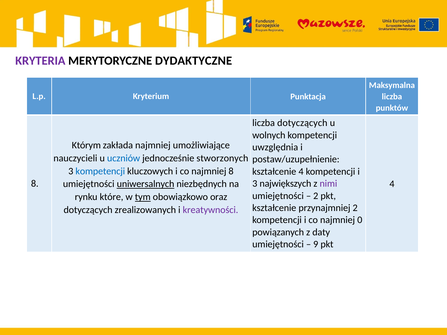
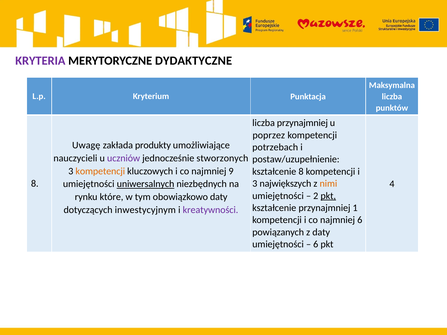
liczba dotyczących: dotyczących -> przynajmniej (302, 123)
wolnych: wolnych -> poprzez (269, 135)
Którym: Którym -> Uwagę (86, 145)
zakłada najmniej: najmniej -> produkty (153, 145)
uwzględnia: uwzględnia -> potrzebach (275, 147)
uczniów colour: blue -> purple (124, 158)
kompetencji colour: blue -> orange (100, 171)
najmniej 8: 8 -> 9 (231, 171)
kształcenie 4: 4 -> 8 (301, 172)
nimi colour: purple -> orange (328, 184)
pkt underline: none -> present (328, 196)
tym underline: present -> none (143, 197)
obowiązkowo oraz: oraz -> daty (219, 197)
przynajmniej 2: 2 -> 1 (355, 208)
zrealizowanych: zrealizowanych -> inwestycyjnym (145, 210)
najmniej 0: 0 -> 6 (360, 220)
9: 9 -> 6 (316, 244)
